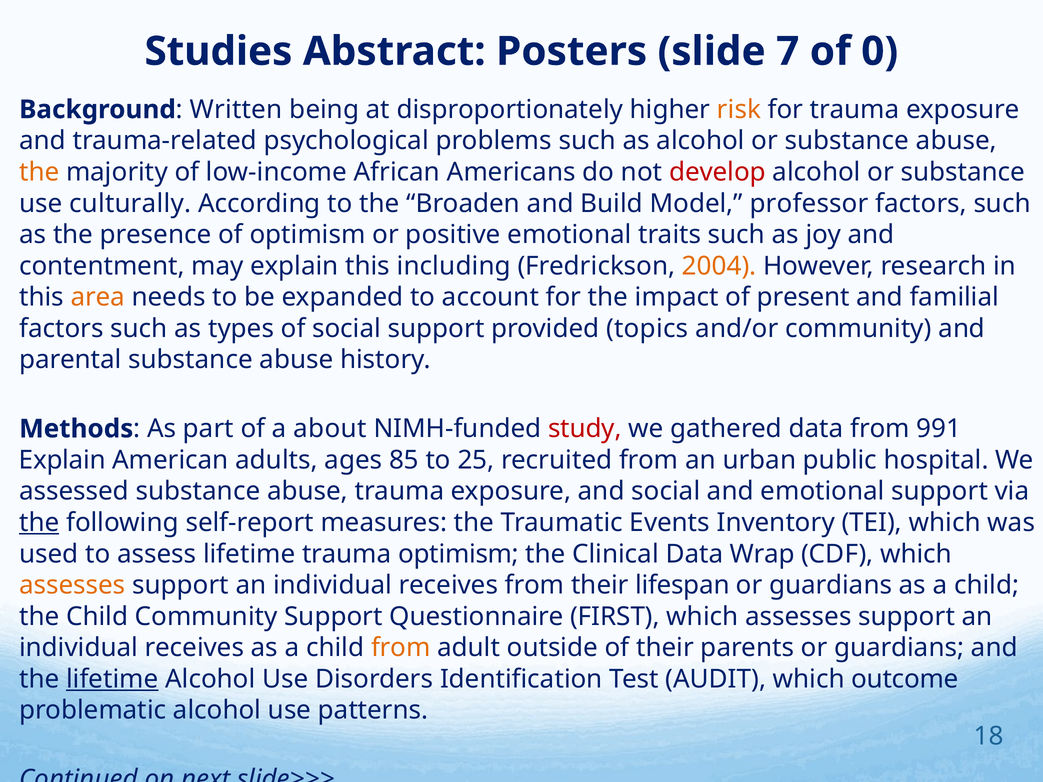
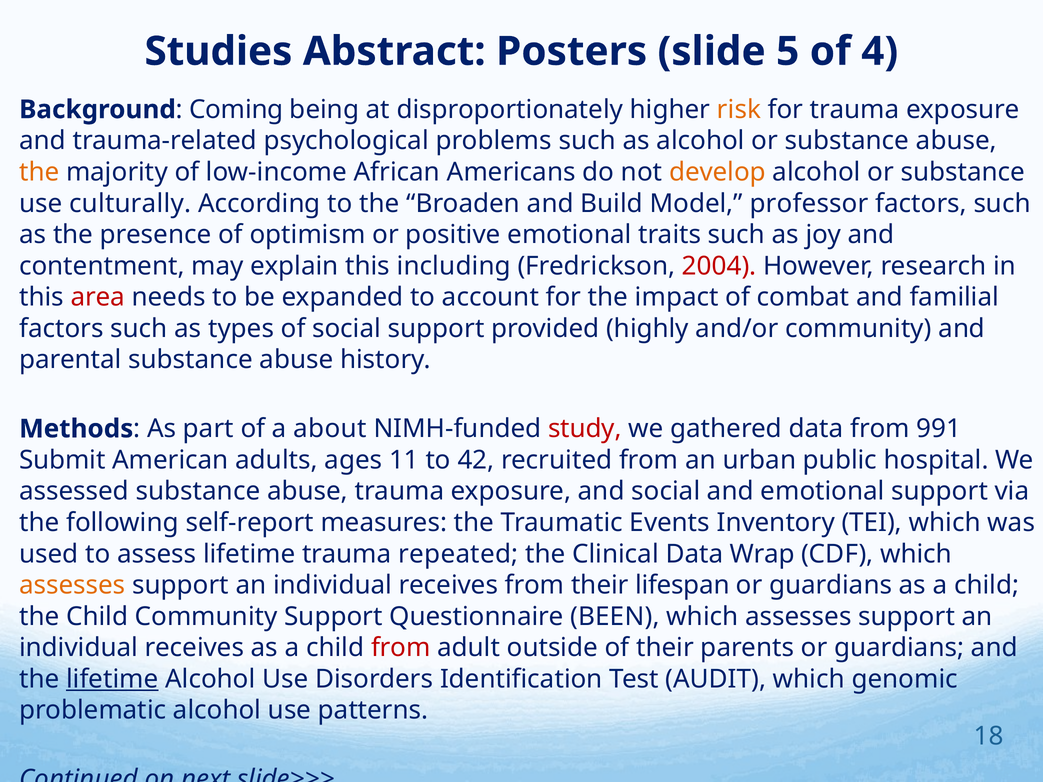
7: 7 -> 5 (788, 51)
0: 0 -> 4 (880, 51)
Written: Written -> Coming (236, 110)
develop colour: red -> orange (717, 172)
2004 colour: orange -> red (719, 266)
area colour: orange -> red (98, 297)
present: present -> combat (803, 297)
topics: topics -> highly (647, 329)
Explain: Explain -> Submit (62, 460)
85: 85 -> 11 (404, 460)
25: 25 -> 42 (476, 460)
the underline: present -> none (39, 523)
trauma optimism: optimism -> repeated (458, 554)
FIRST: FIRST -> BEEN (615, 617)
from colour: orange -> red (401, 648)
outcome: outcome -> genomic (905, 679)
